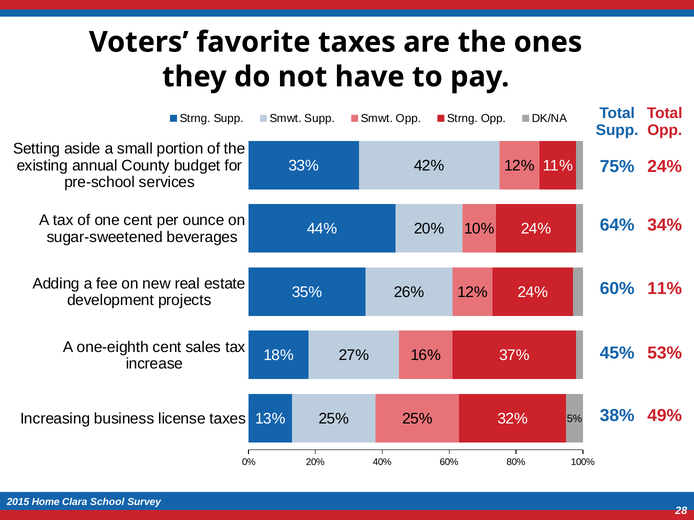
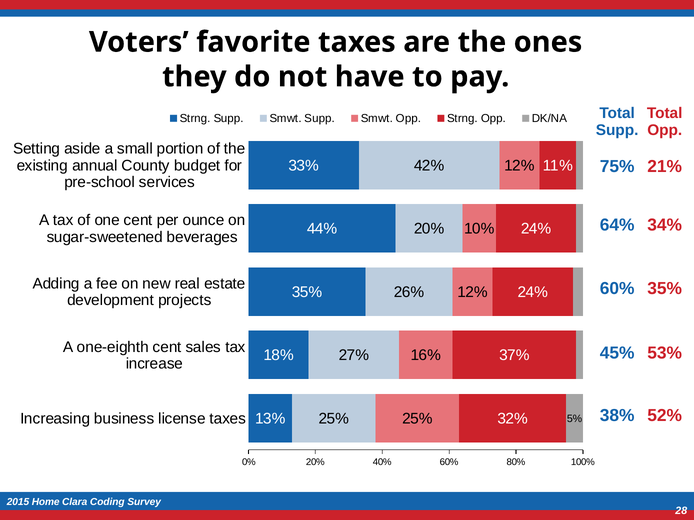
75% 24%: 24% -> 21% (665, 167)
60% 11%: 11% -> 35% (665, 289)
49%: 49% -> 52% (665, 416)
School: School -> Coding (107, 503)
